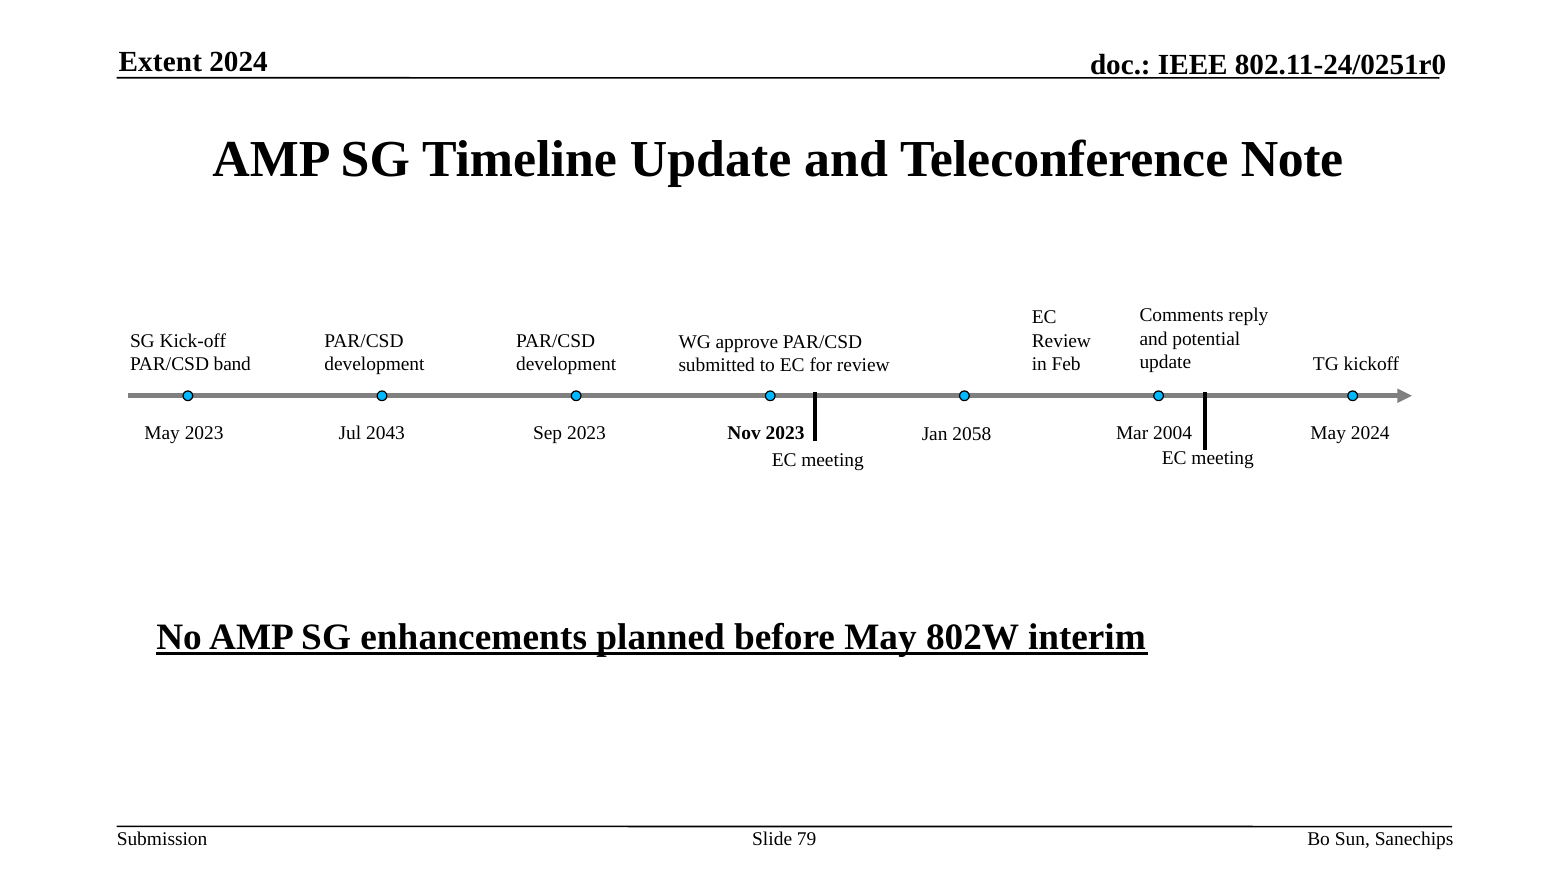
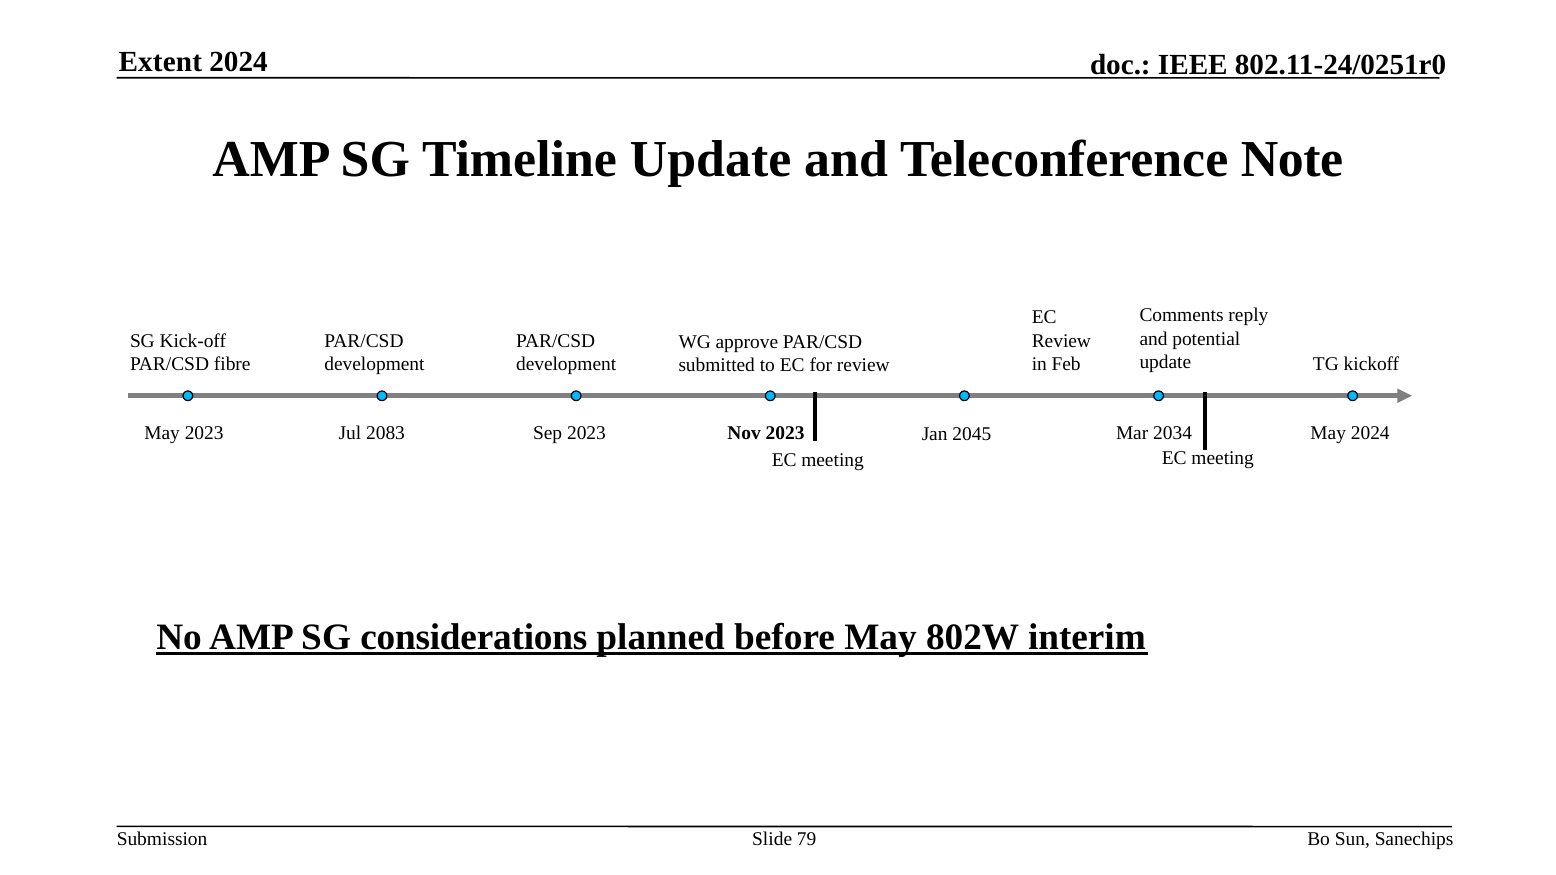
band: band -> fibre (232, 364)
2043: 2043 -> 2083 (386, 434)
2058: 2058 -> 2045 (972, 434)
2004: 2004 -> 2034 (1173, 434)
enhancements: enhancements -> considerations (474, 637)
